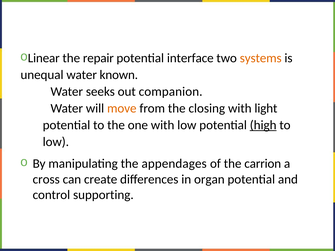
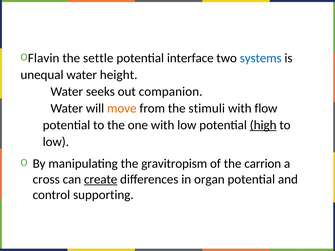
Linear: Linear -> Flavin (44, 58)
repair: repair -> settle (98, 58)
systems colour: orange -> blue (261, 58)
known: known -> height (119, 75)
closing: closing -> stimuli (207, 108)
light: light -> flow (266, 108)
appendages: appendages -> gravitropism (174, 164)
create underline: none -> present (101, 180)
